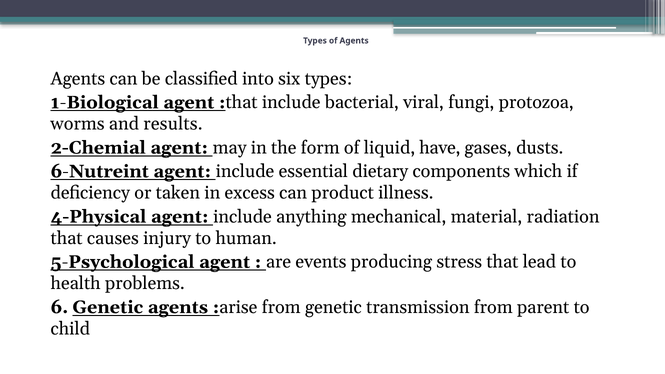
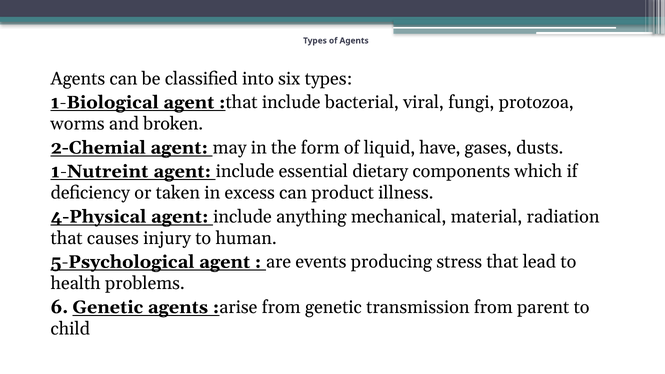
results: results -> broken (173, 124)
6-Nutreint: 6-Nutreint -> 1-Nutreint (100, 171)
